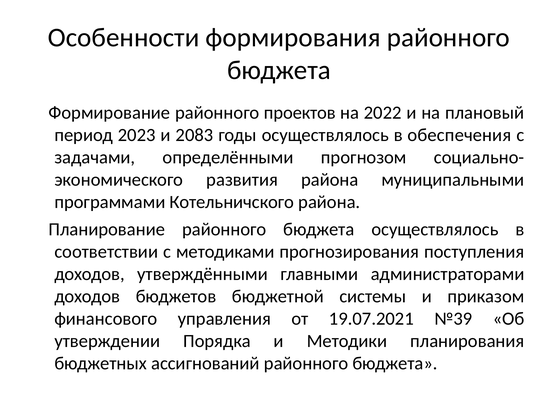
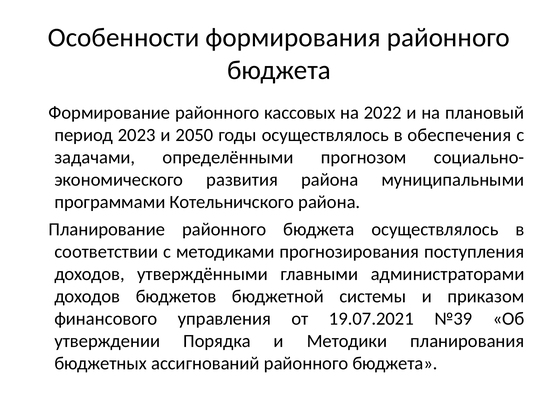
проектов: проектов -> кассовых (300, 113)
2083: 2083 -> 2050 (194, 135)
